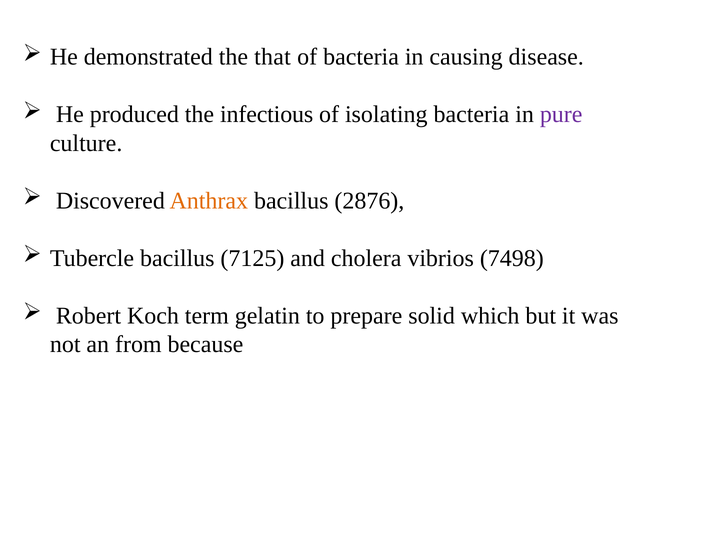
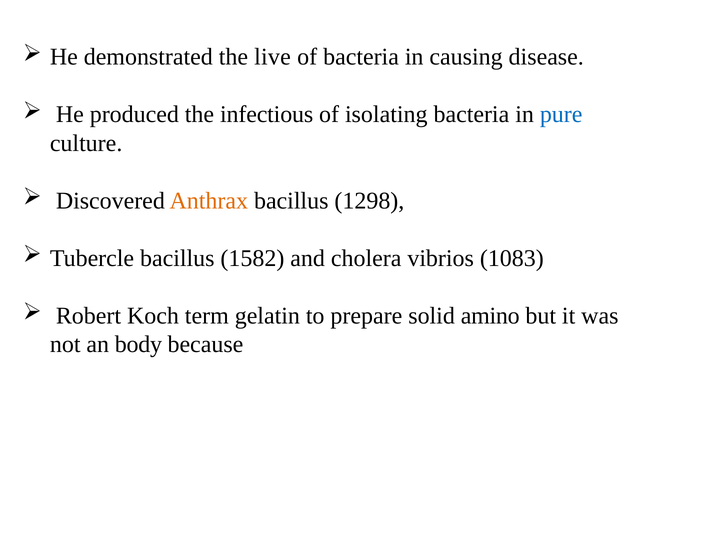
that: that -> live (273, 57)
pure colour: purple -> blue (561, 115)
2876: 2876 -> 1298 (369, 201)
7125: 7125 -> 1582 (252, 258)
7498: 7498 -> 1083 (512, 258)
which: which -> amino (490, 316)
from: from -> body (138, 345)
